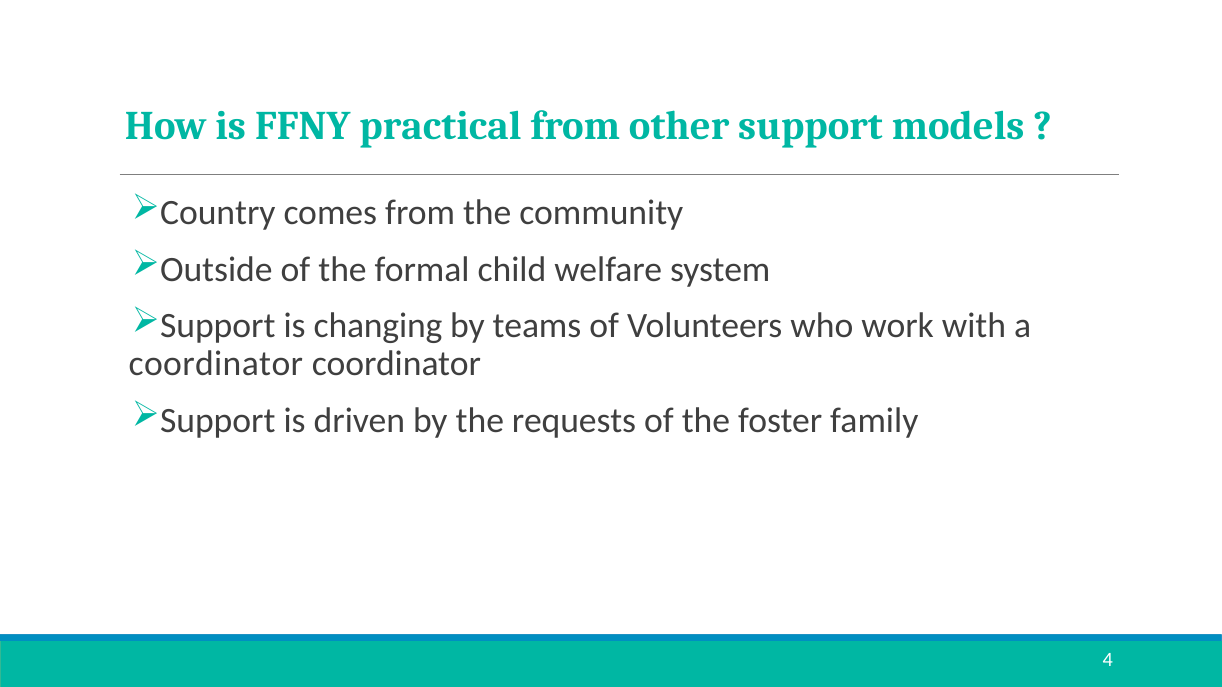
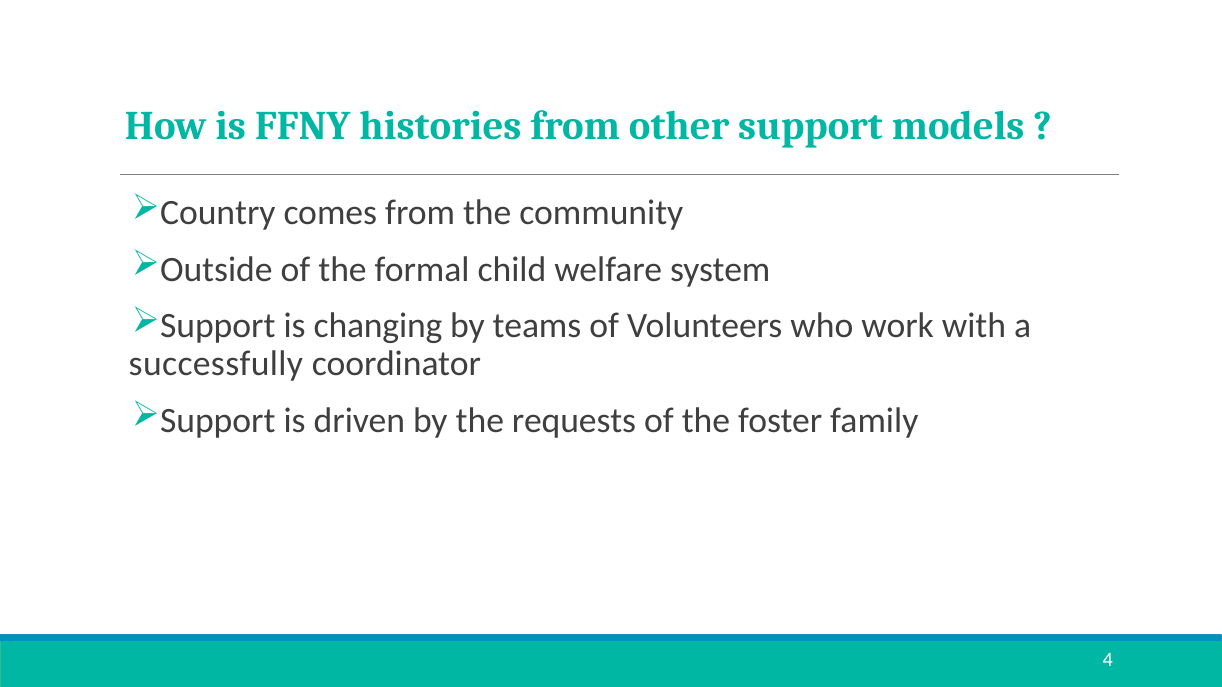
practical: practical -> histories (440, 126)
coordinator: coordinator -> successfully (216, 364)
